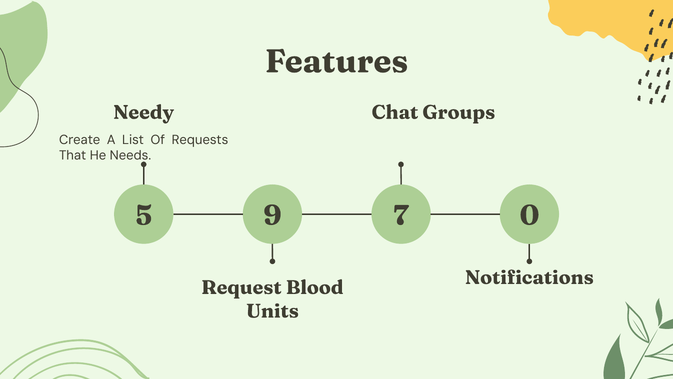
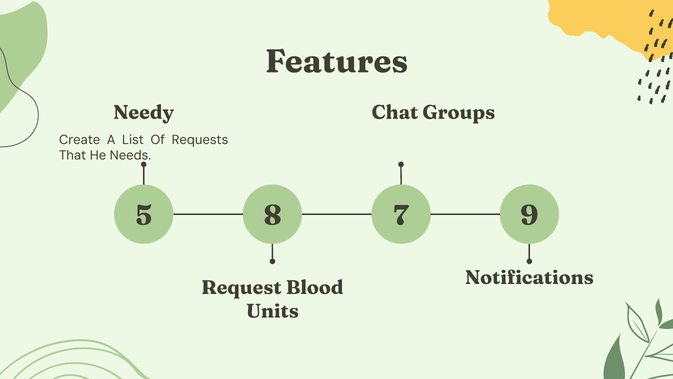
9: 9 -> 8 (273, 215)
0: 0 -> 9 (529, 215)
